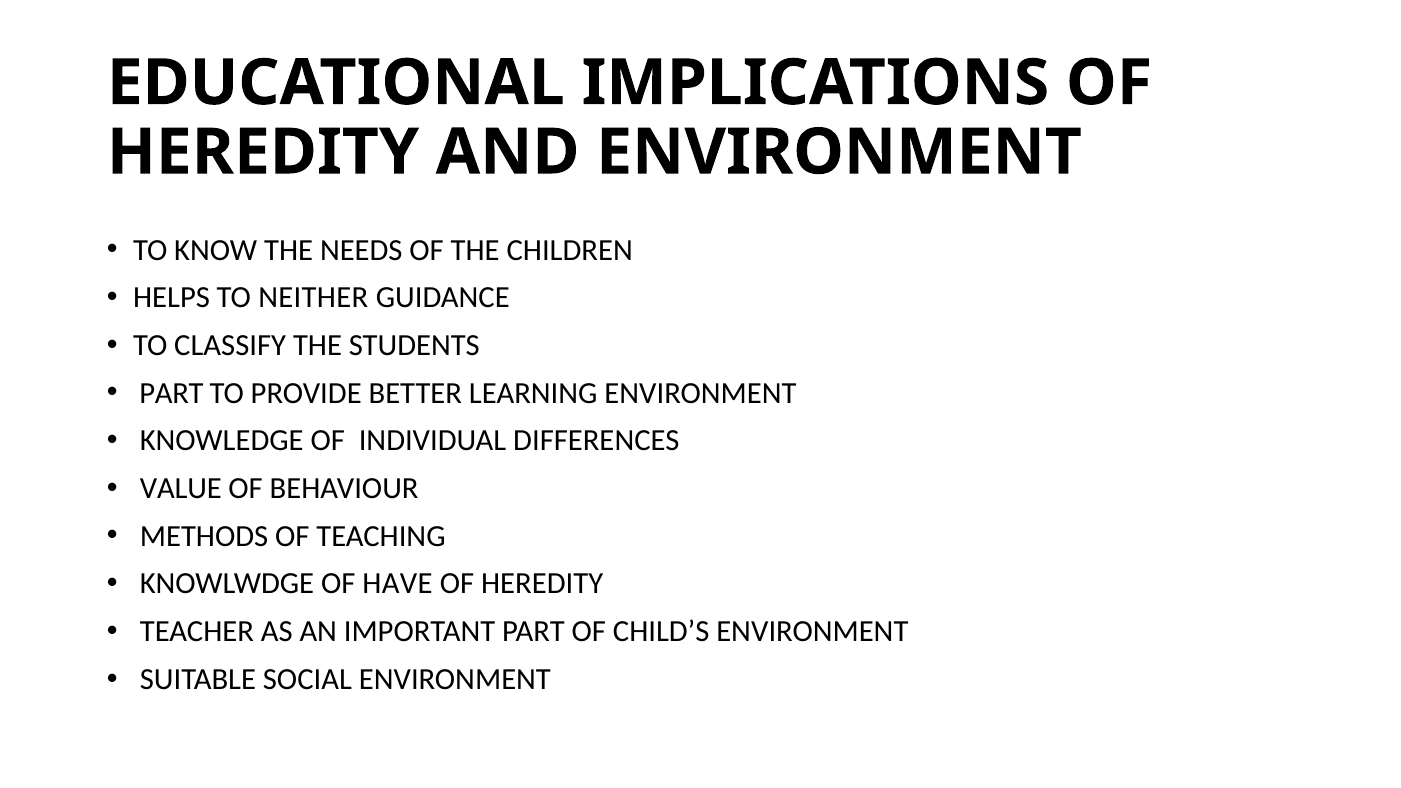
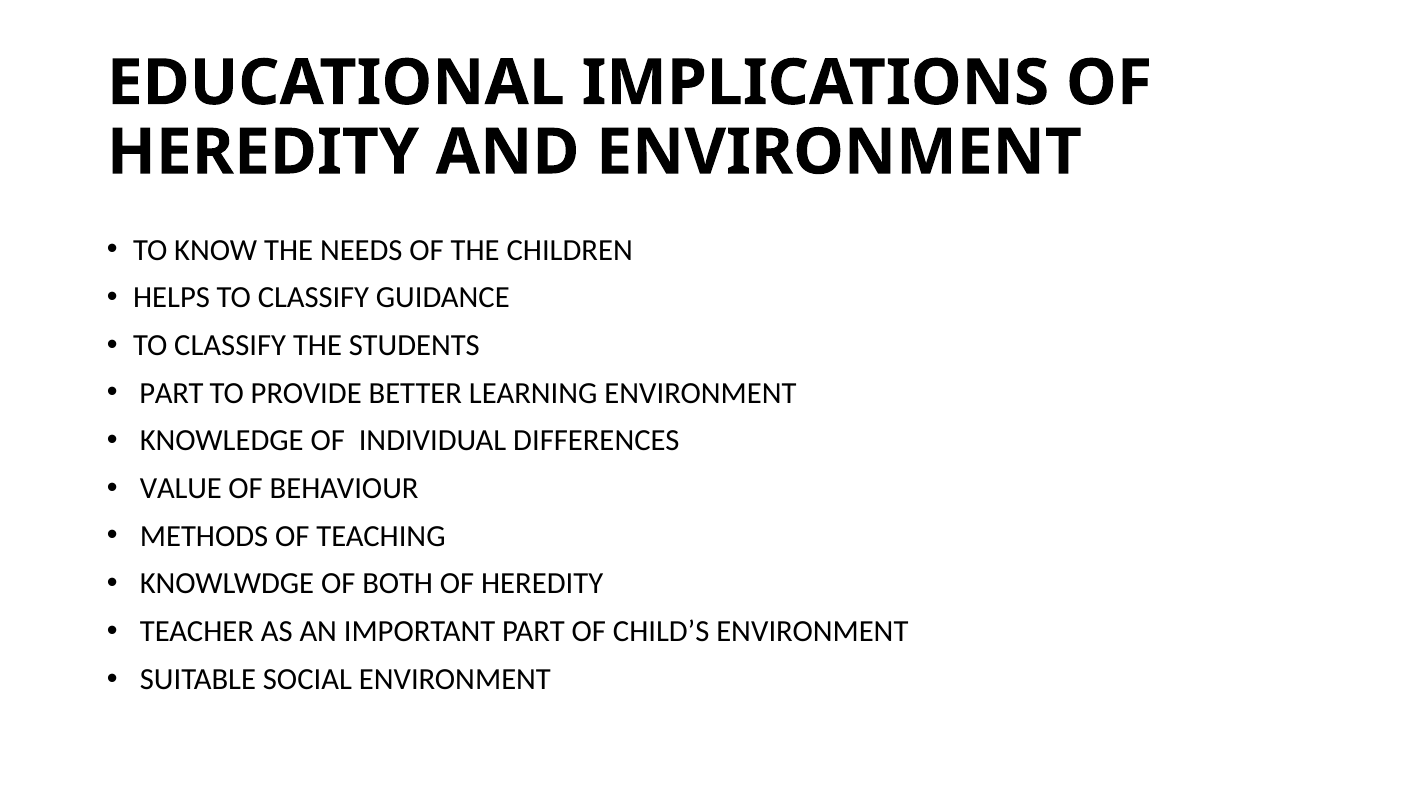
HELPS TO NEITHER: NEITHER -> CLASSIFY (313, 298)
HAVE: HAVE -> BOTH (398, 584)
